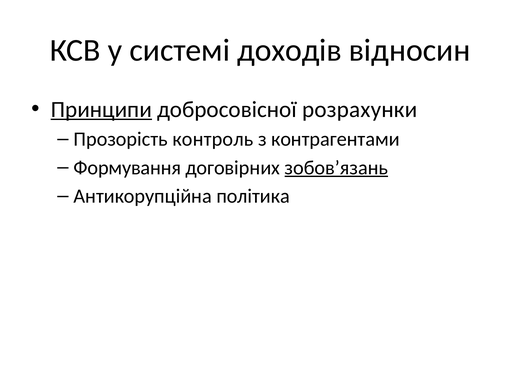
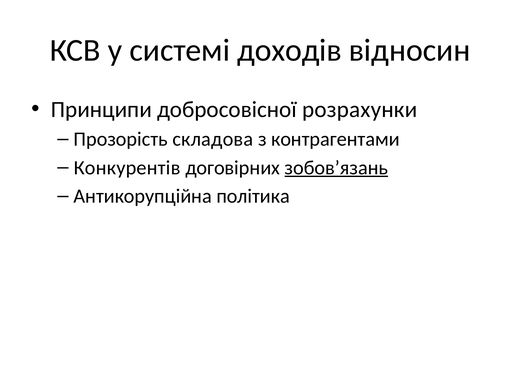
Принципи underline: present -> none (101, 109)
контроль: контроль -> складова (213, 139)
Формування: Формування -> Конкурентів (127, 168)
